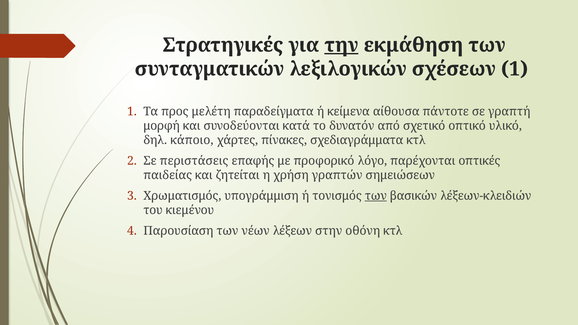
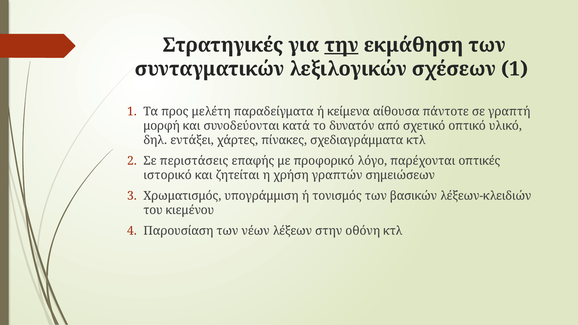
κάποιο: κάποιο -> εντάξει (192, 140)
παιδείας: παιδείας -> ιστορικό (168, 175)
των underline: present -> none (376, 196)
